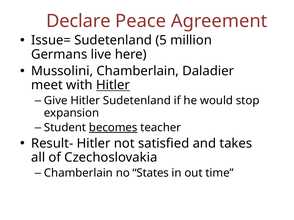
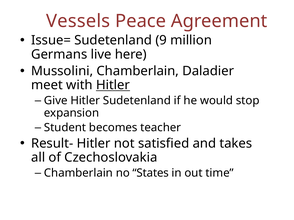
Declare: Declare -> Vessels (78, 21)
5: 5 -> 9 (161, 40)
becomes underline: present -> none (113, 128)
